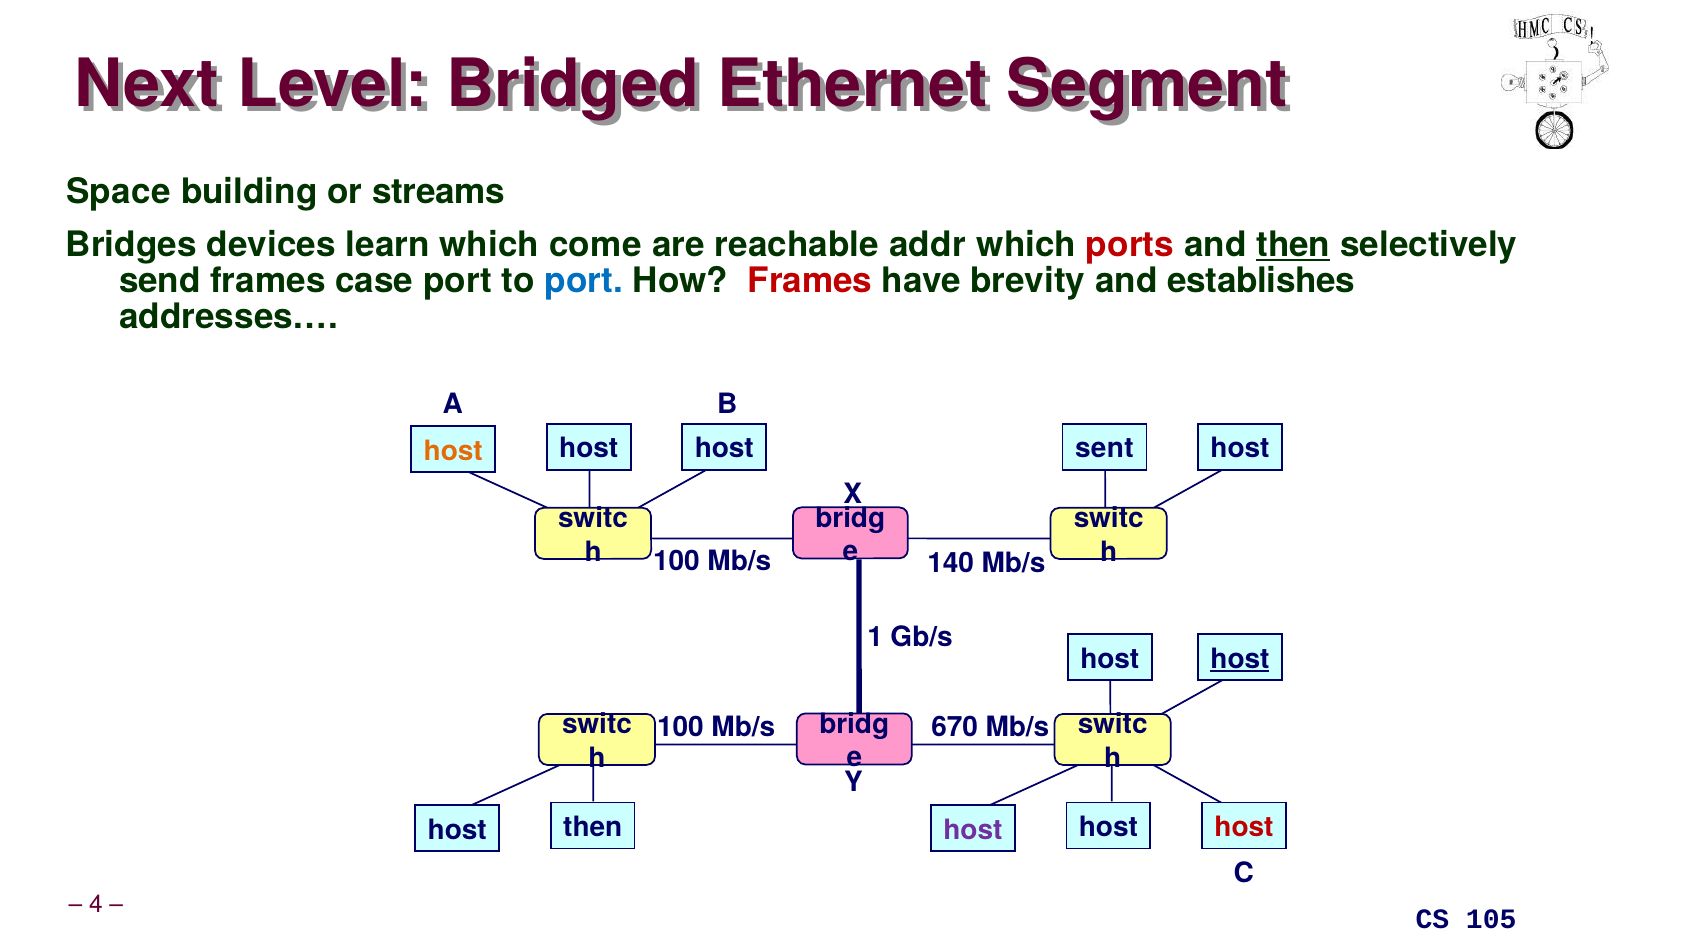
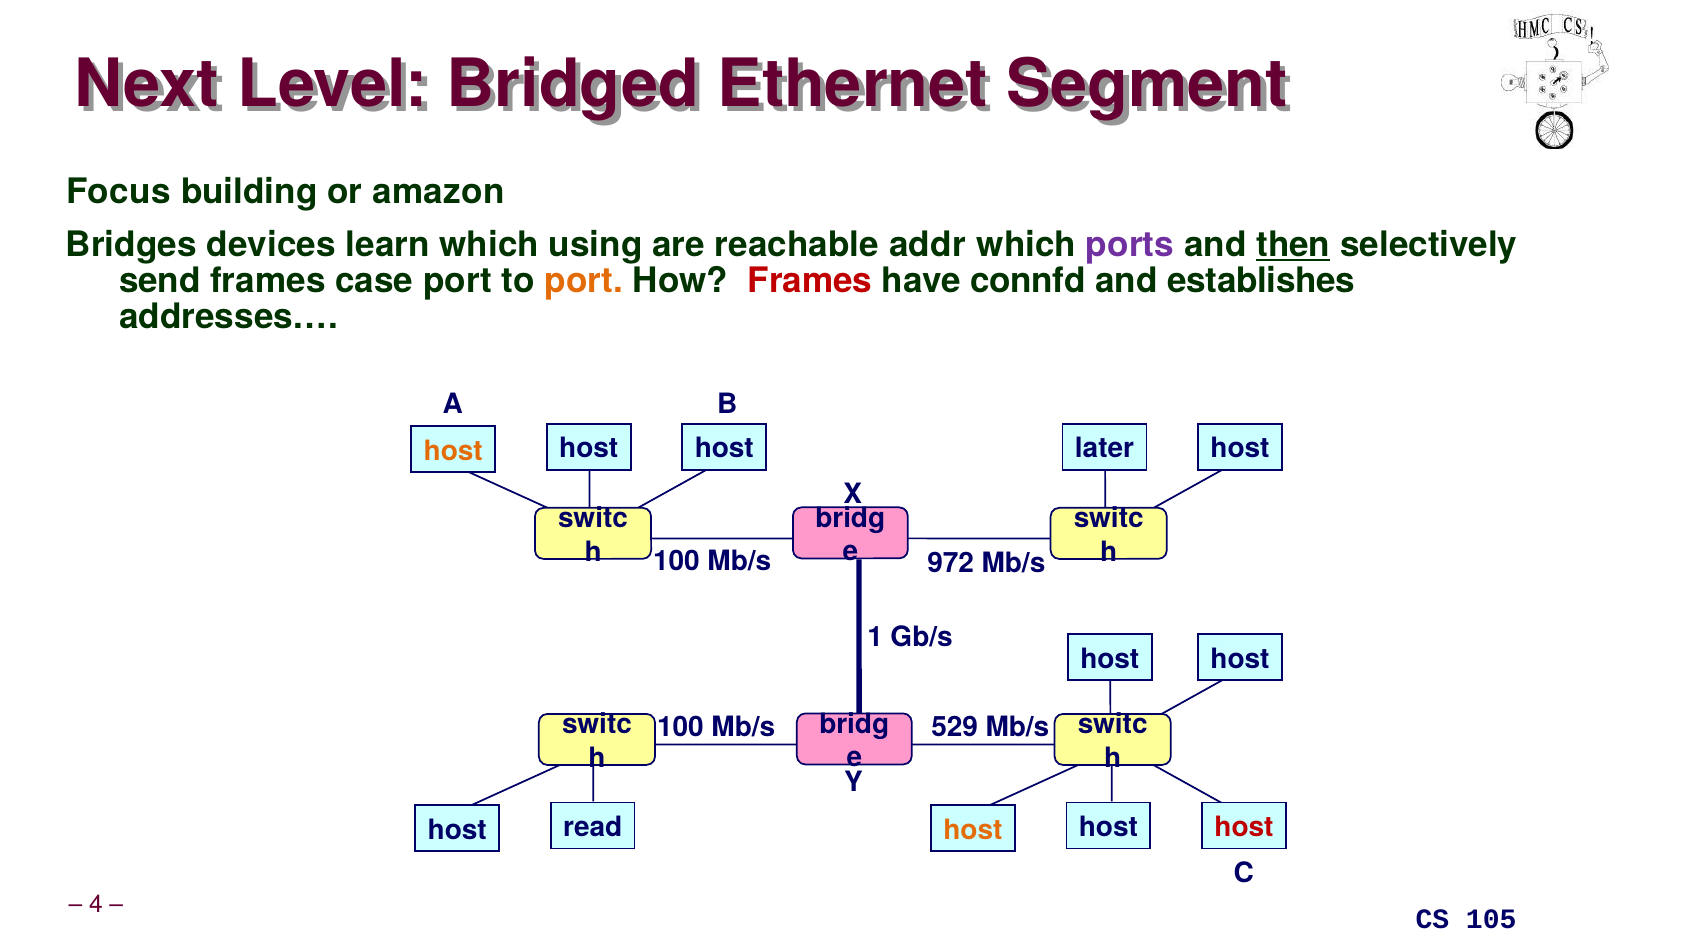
Space: Space -> Focus (118, 192)
streams: streams -> amazon (438, 192)
come: come -> using (596, 245)
ports colour: red -> purple (1130, 245)
port colour: blue -> orange (584, 281)
brevity: brevity -> connfd (1028, 281)
sent: sent -> later (1105, 449)
140: 140 -> 972 (951, 564)
host underline: present -> none (1240, 659)
670: 670 -> 529 (955, 728)
host then: then -> read (593, 828)
host colour: purple -> orange (973, 830)
